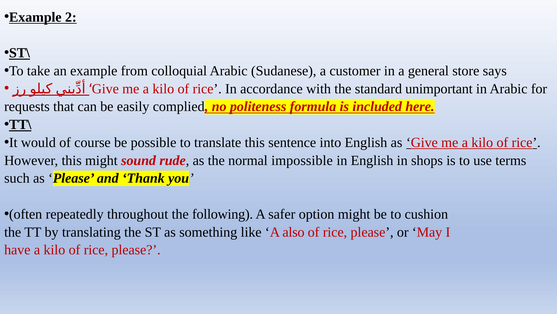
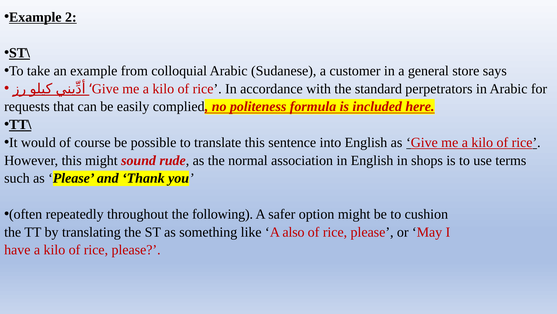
unimportant: unimportant -> perpetrators (439, 89)
impossible: impossible -> association (302, 160)
